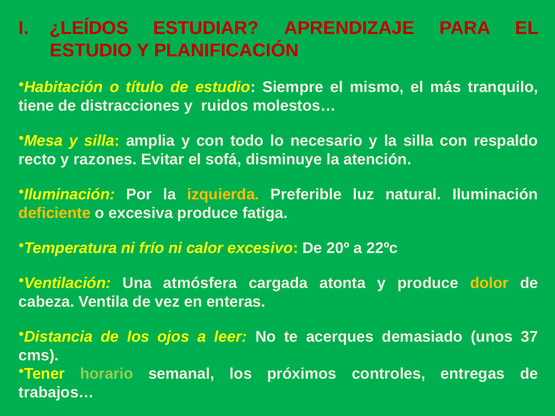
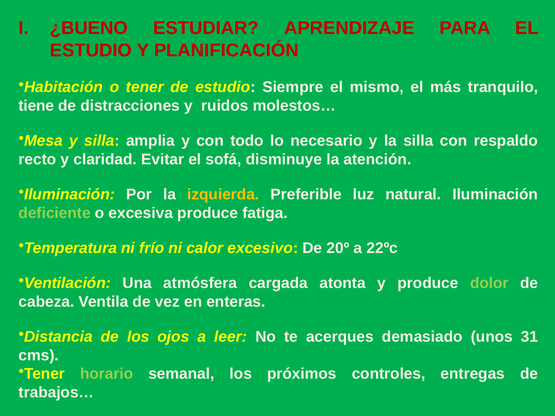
¿LEÍDOS: ¿LEÍDOS -> ¿BUENO (89, 28)
o título: título -> tener (145, 87)
razones: razones -> claridad (105, 159)
deficiente colour: yellow -> light green (55, 213)
dolor colour: yellow -> light green (489, 283)
37: 37 -> 31 (530, 337)
